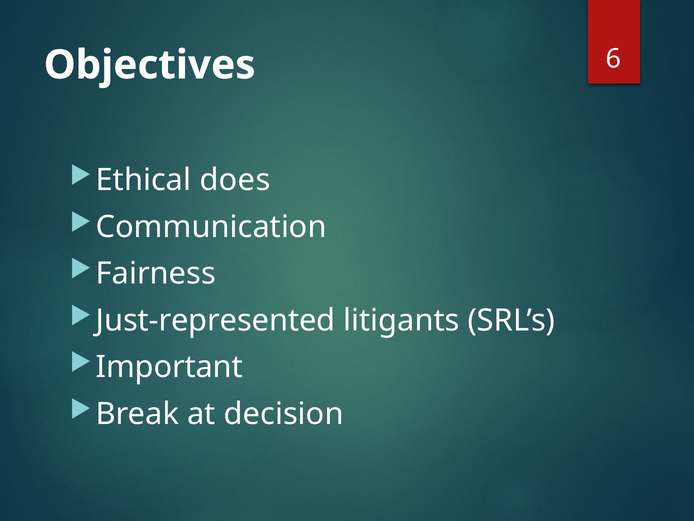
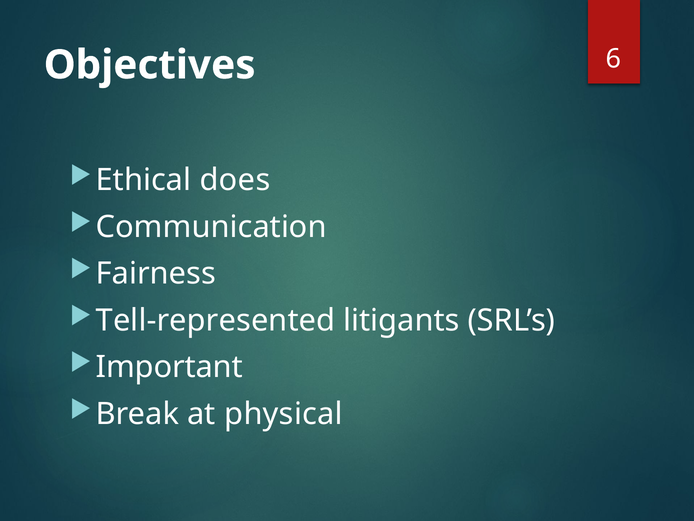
Just-represented: Just-represented -> Tell-represented (216, 320)
decision: decision -> physical (284, 413)
